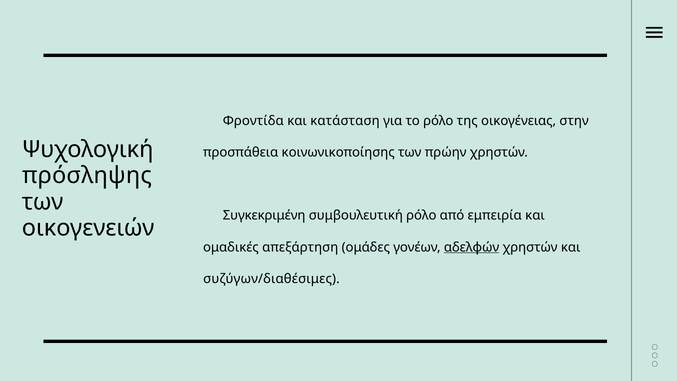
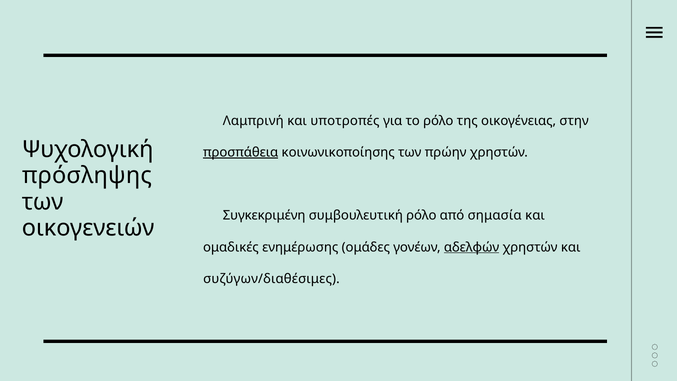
Φροντίδα: Φροντίδα -> Λαμπρινή (253, 121)
κατάσταση: κατάσταση -> υποτροπές (345, 121)
προσπάθεια underline: none -> present (241, 152)
εμπειρία: εμπειρία -> σημασία (495, 215)
απεξάρτηση: απεξάρτηση -> ενημέρωσης (300, 247)
